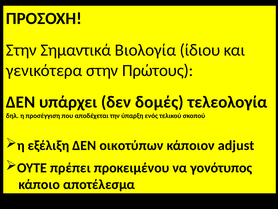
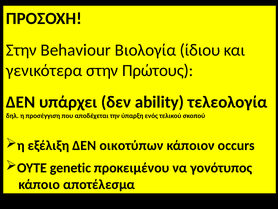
Σημαντικά: Σημαντικά -> Behaviour (76, 50)
δομές: δομές -> ability (159, 102)
adjust: adjust -> occurs (236, 145)
πρέπει: πρέπει -> genetic (70, 167)
